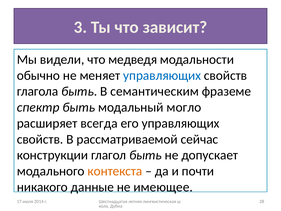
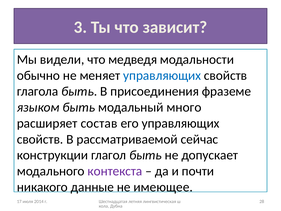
семантическим: семантическим -> присоединения (155, 91)
спектр: спектр -> языком (38, 107)
могло: могло -> много (184, 107)
всегда: всегда -> состав (99, 123)
контекста colour: orange -> purple (115, 171)
